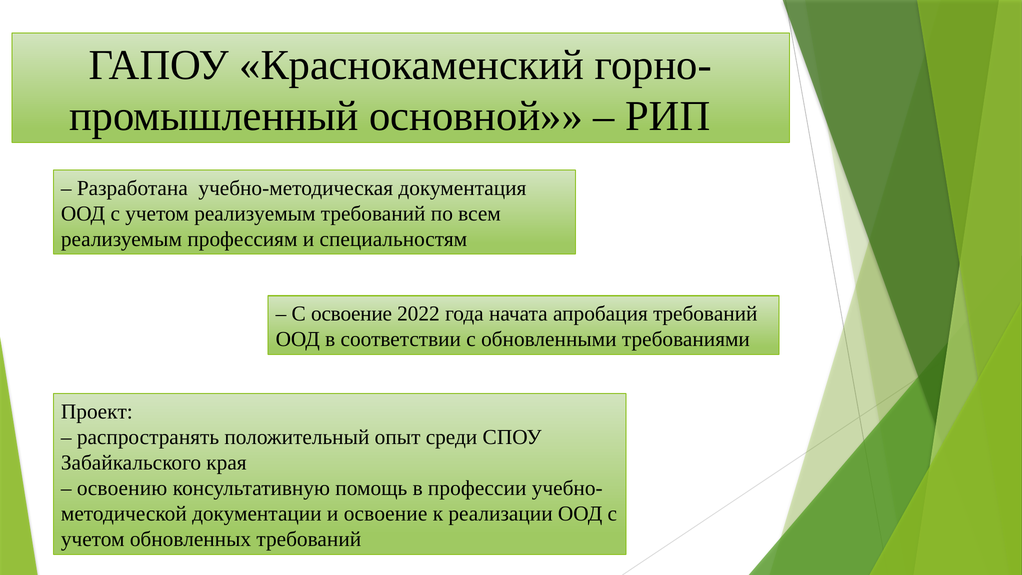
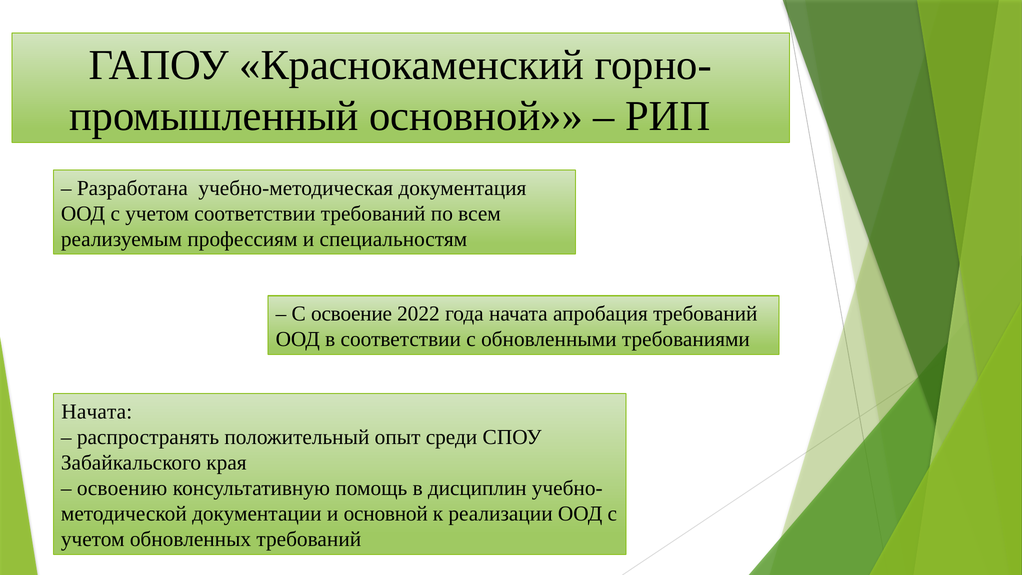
учетом реализуемым: реализуемым -> соответствии (255, 214)
Проект: Проект -> Начата (97, 411)
профессии: профессии -> дисциплин (477, 488)
и освоение: освоение -> основной (386, 514)
